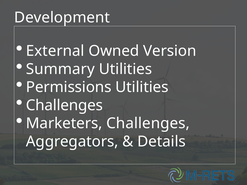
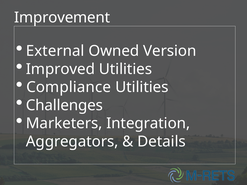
Development: Development -> Improvement (62, 18)
Summary: Summary -> Improved (60, 69)
Permissions: Permissions -> Compliance (69, 87)
Marketers Challenges: Challenges -> Integration (148, 124)
